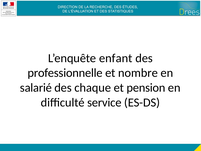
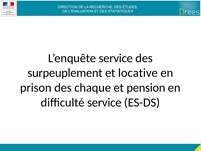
L’enquête enfant: enfant -> service (116, 58)
professionnelle: professionnelle -> surpeuplement (65, 73)
nombre: nombre -> locative (138, 73)
salarié: salarié -> prison (36, 88)
